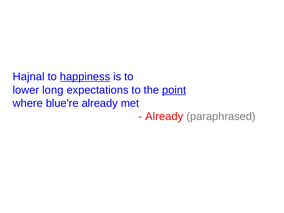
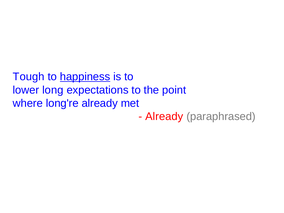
Hajnal: Hajnal -> Tough (29, 77)
point underline: present -> none (174, 90)
blue're: blue're -> long're (62, 103)
